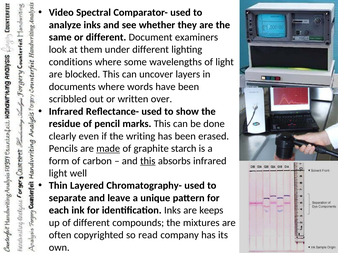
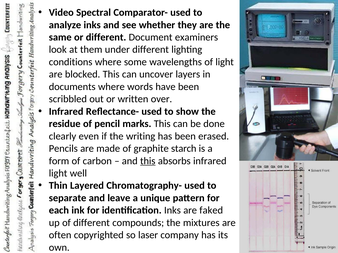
made underline: present -> none (108, 149)
keeps: keeps -> faked (211, 211)
read: read -> laser (148, 236)
